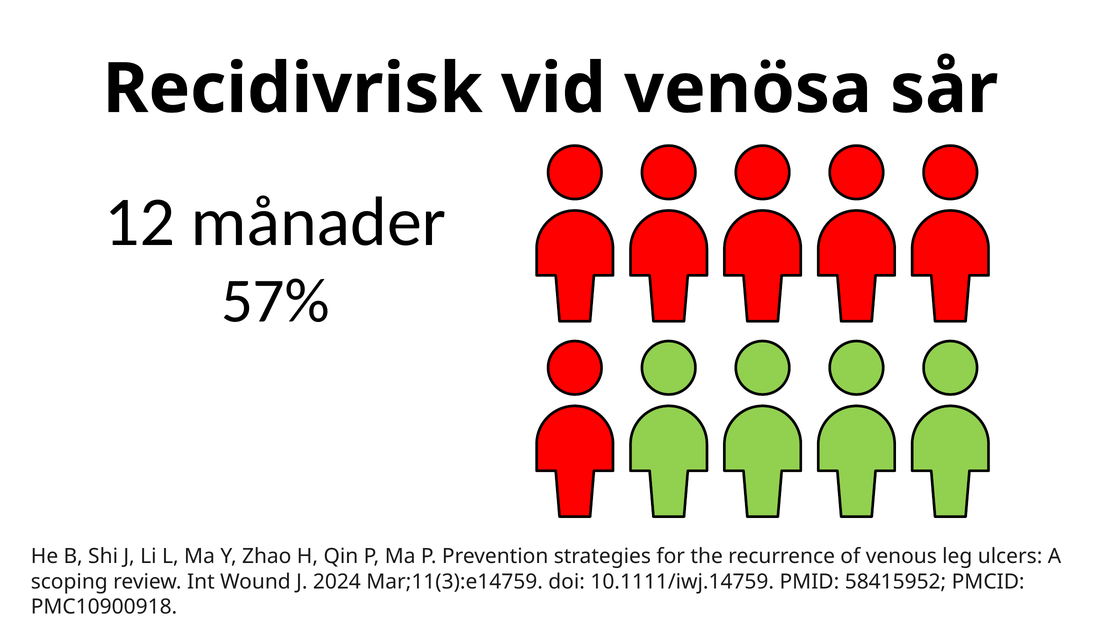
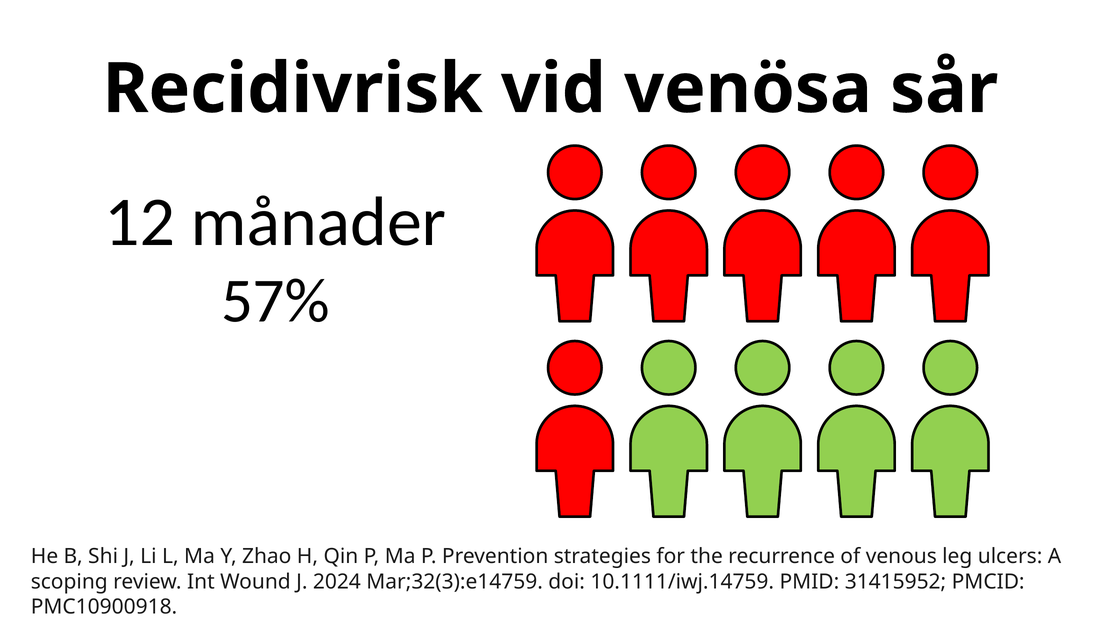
Mar;11(3):e14759: Mar;11(3):e14759 -> Mar;32(3):e14759 (455, 582)
58415952: 58415952 -> 31415952 (896, 582)
